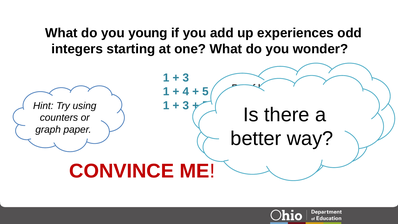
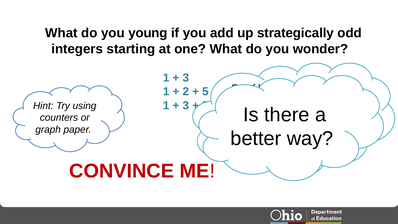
experiences: experiences -> strategically (296, 33)
4: 4 -> 2 (186, 92)
